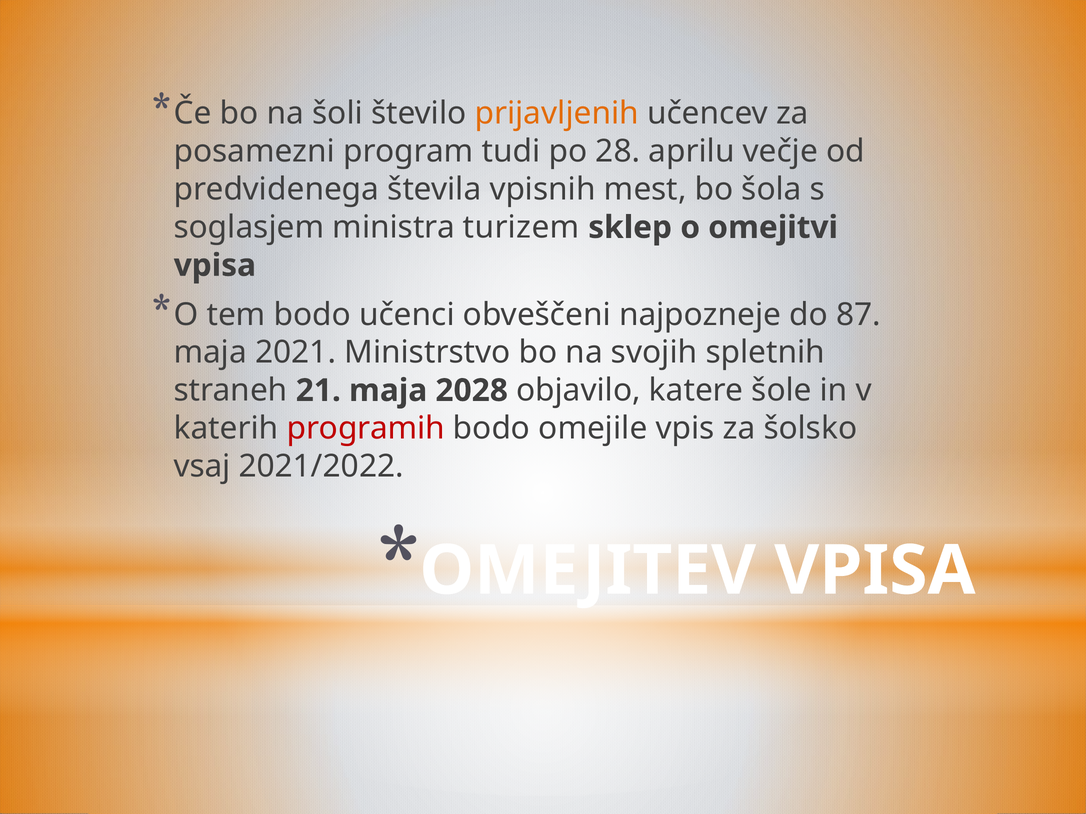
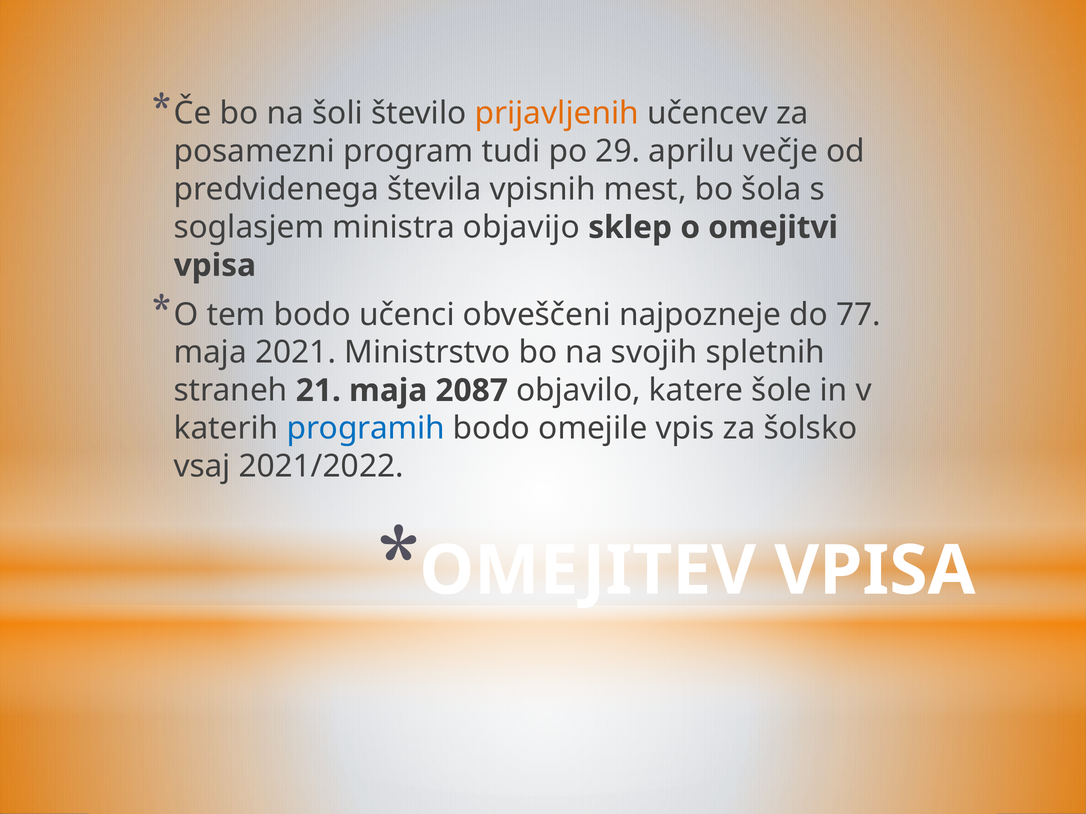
28: 28 -> 29 (618, 152)
turizem: turizem -> objavijo (521, 228)
87: 87 -> 77 (858, 315)
2028: 2028 -> 2087 (472, 391)
programih colour: red -> blue (366, 429)
